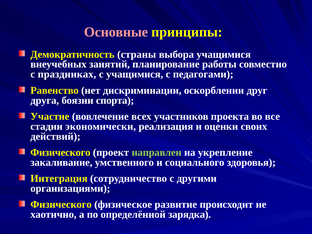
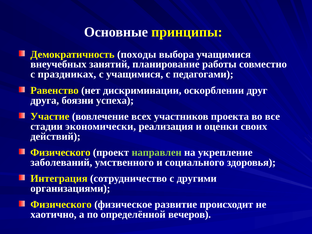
Основные colour: pink -> white (116, 32)
страны: страны -> походы (137, 54)
спорта: спорта -> успеха (115, 100)
закаливание: закаливание -> заболеваний (61, 162)
зарядка: зарядка -> вечеров (190, 215)
